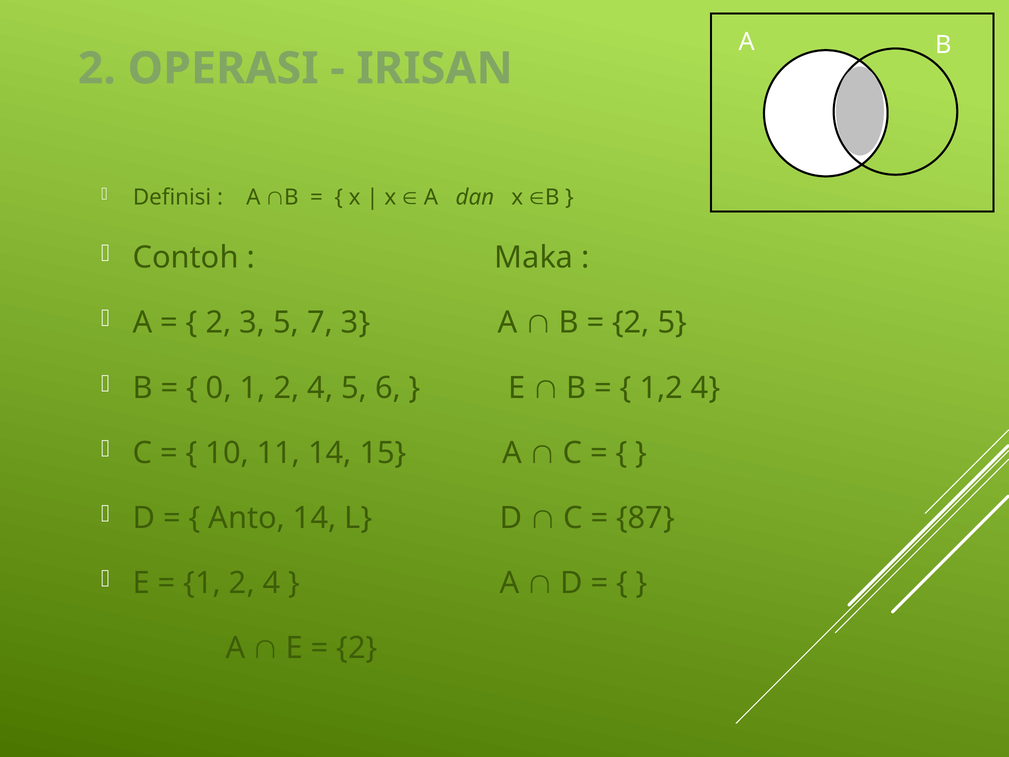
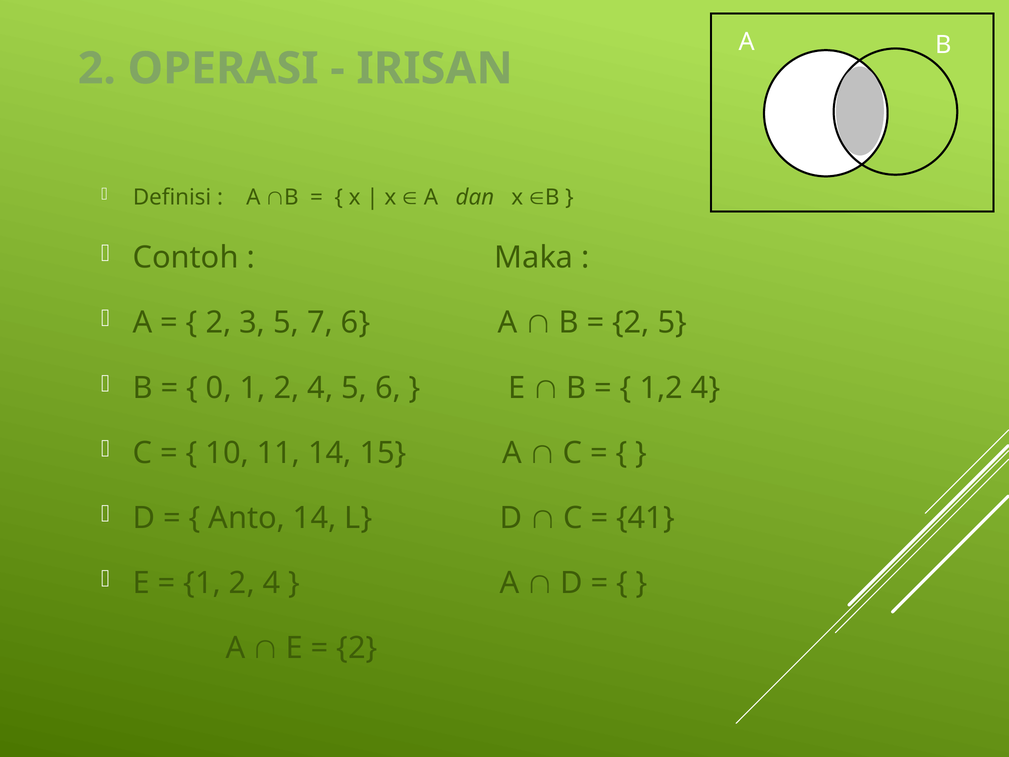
7 3: 3 -> 6 (356, 323)
87: 87 -> 41 (646, 518)
